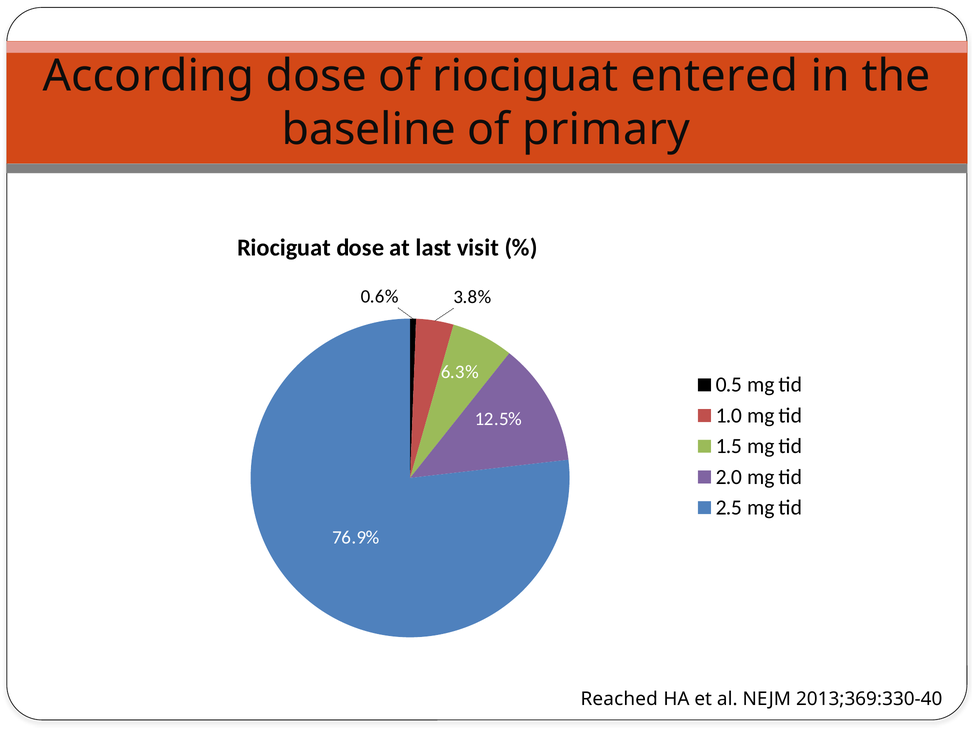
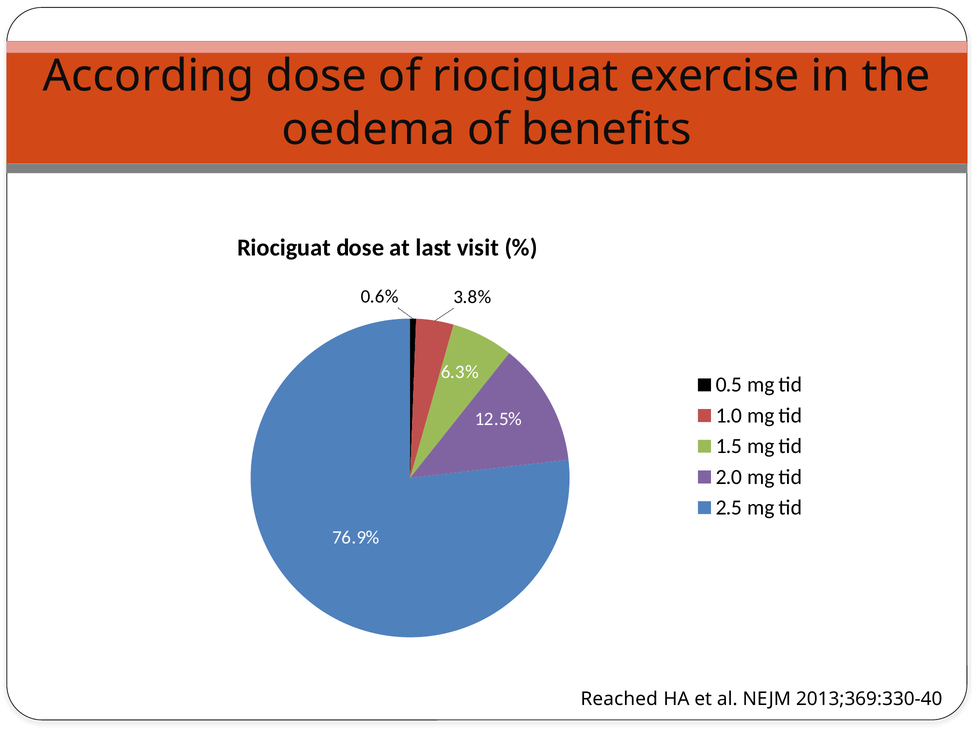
entered: entered -> exercise (715, 76)
baseline: baseline -> oedema (369, 130)
primary: primary -> benefits (606, 130)
